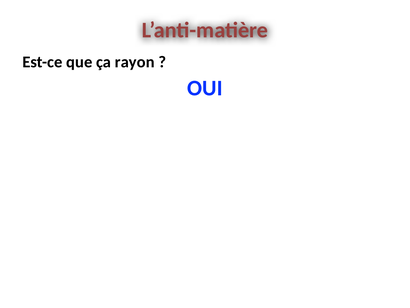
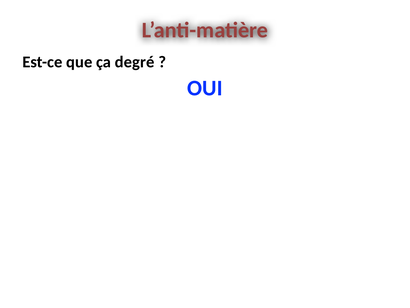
rayon: rayon -> degré (135, 62)
